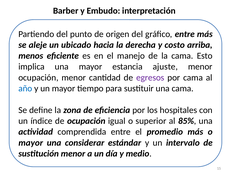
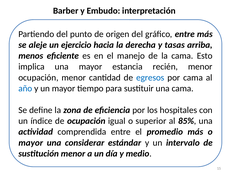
ubicado: ubicado -> ejercicio (76, 45)
costo: costo -> tasas (175, 45)
ajuste: ajuste -> recién (165, 67)
egresos colour: purple -> blue (150, 78)
